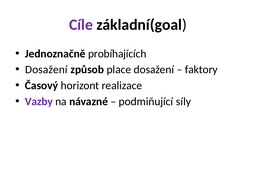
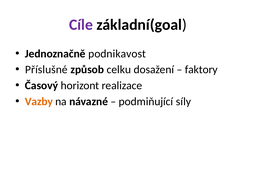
probíhajících: probíhajících -> podnikavost (117, 54)
Dosažení: Dosažení -> Příslušné (46, 70)
place: place -> celku (119, 70)
Vazby colour: purple -> orange (39, 102)
